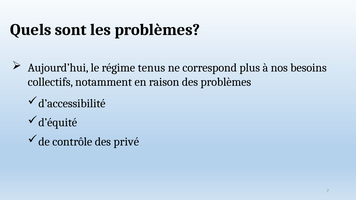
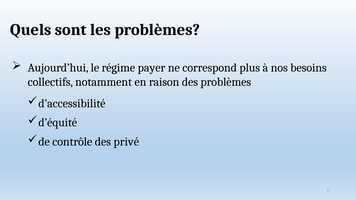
tenus: tenus -> payer (152, 68)
